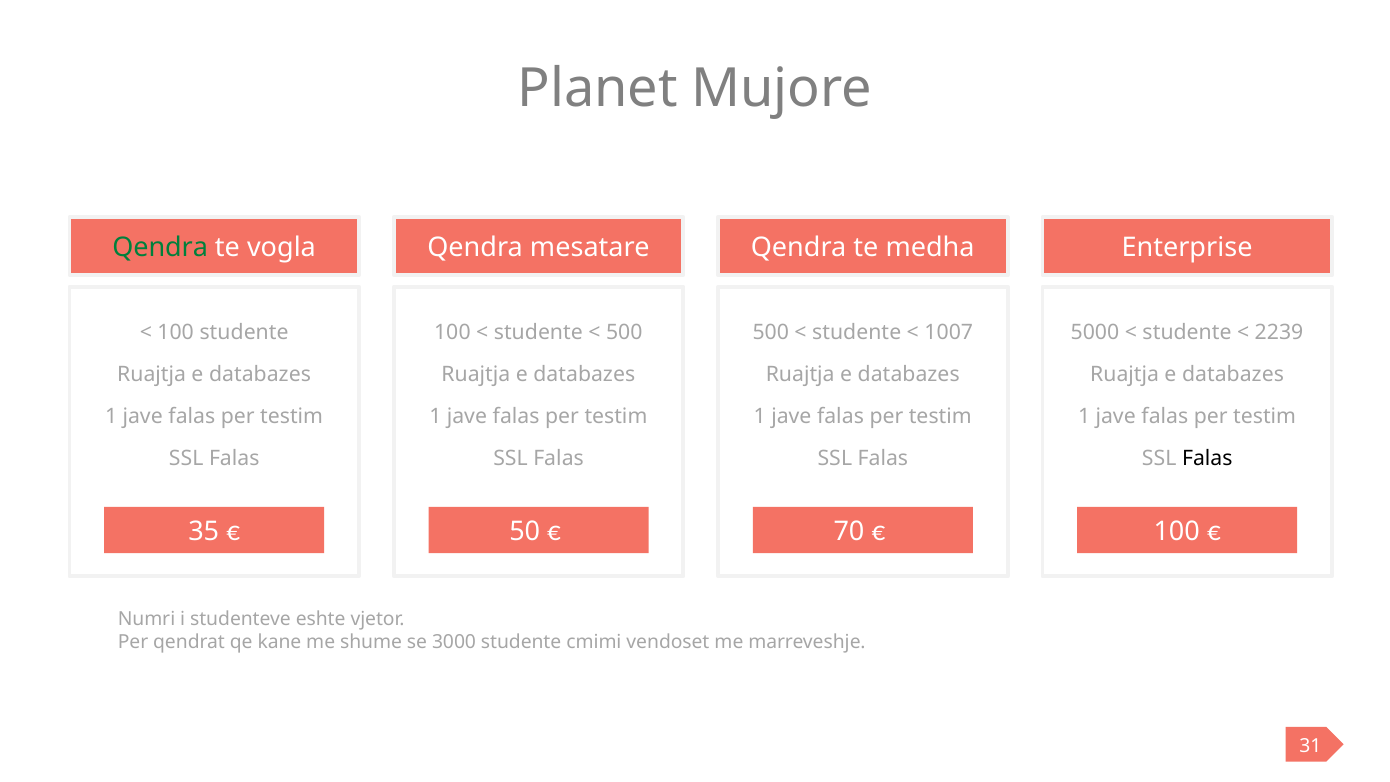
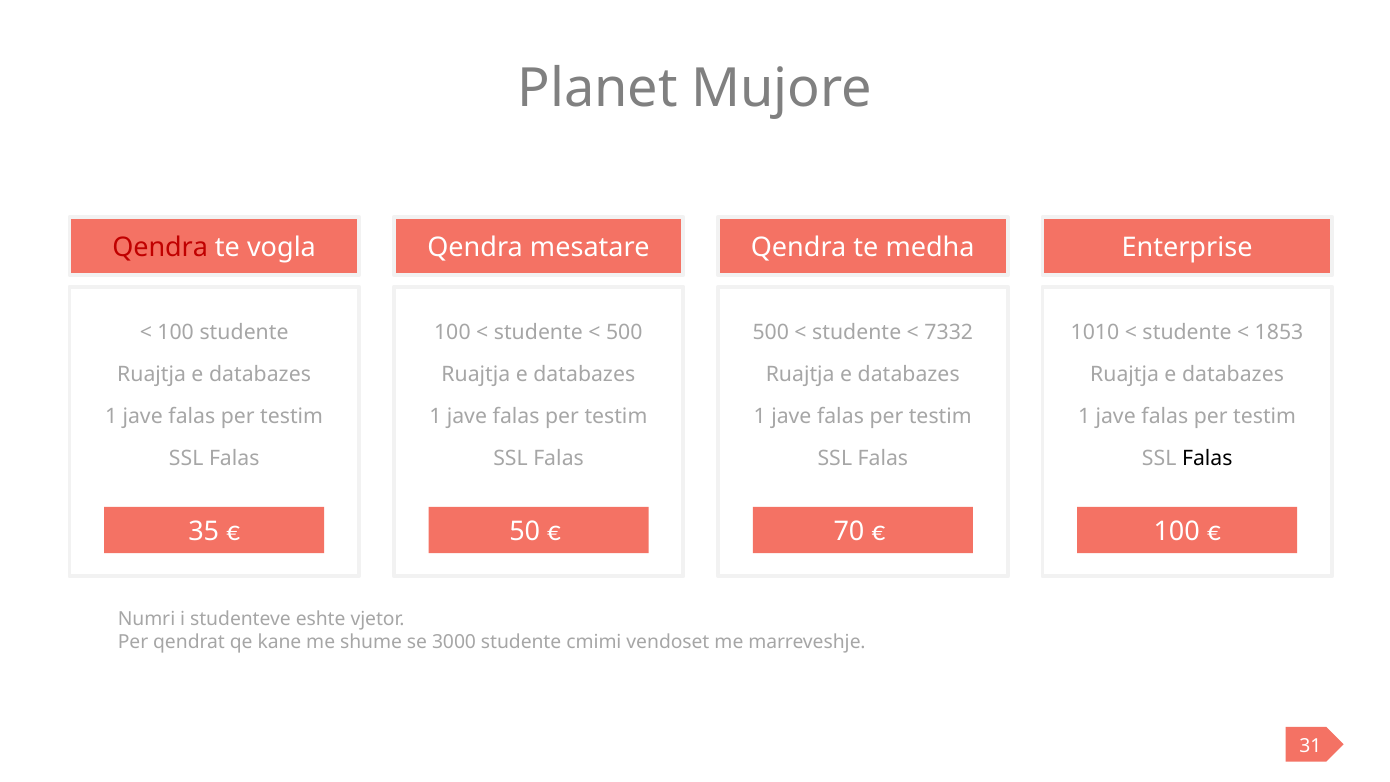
Qendra colour: green -> red (160, 248)
1007: 1007 -> 7332 (949, 332)
5000: 5000 -> 1010 (1095, 332)
2239: 2239 -> 1853 (1279, 332)
